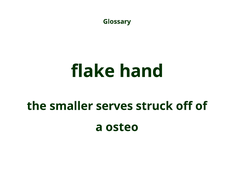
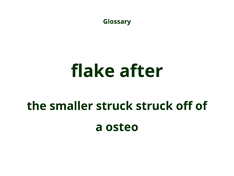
hand: hand -> after (141, 71)
smaller serves: serves -> struck (114, 106)
